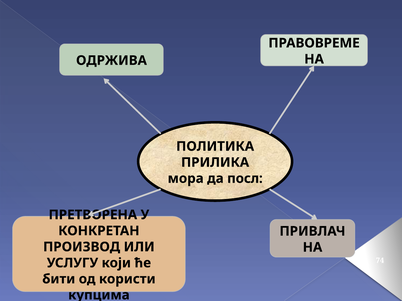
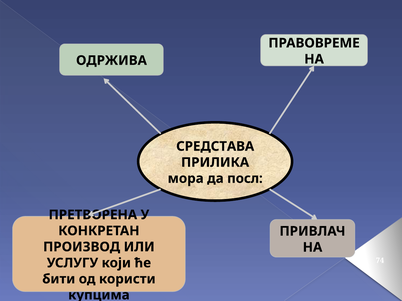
ПОЛИТИКА: ПОЛИТИКА -> СРЕДСТАВА (215, 147)
